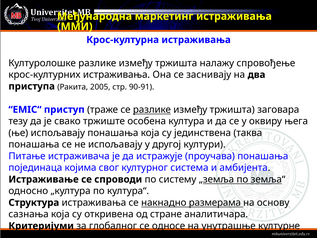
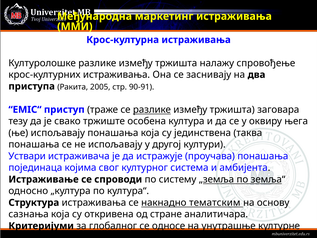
Питање: Питање -> Уствари (27, 156)
размерама: размерама -> тематским (215, 202)
